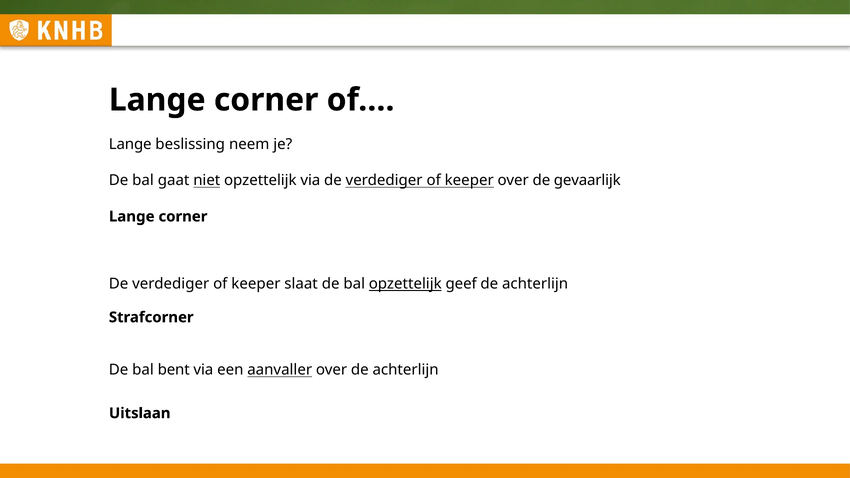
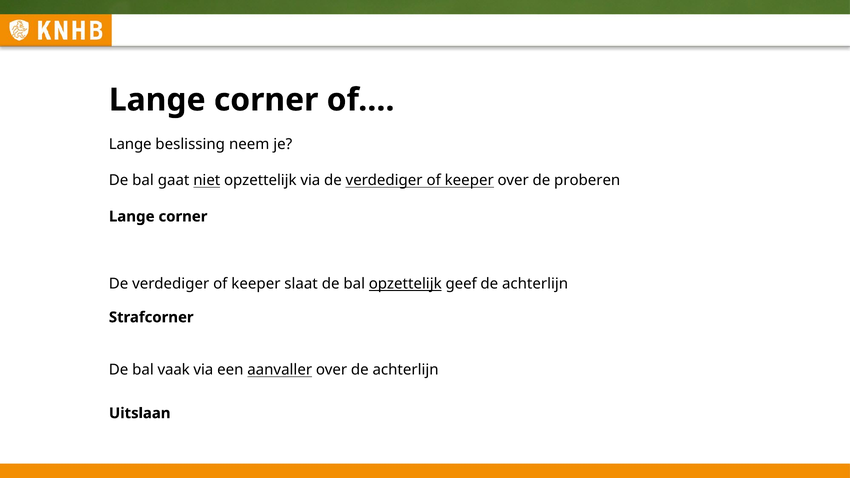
gevaarlijk: gevaarlijk -> proberen (587, 180)
bent: bent -> vaak (174, 370)
